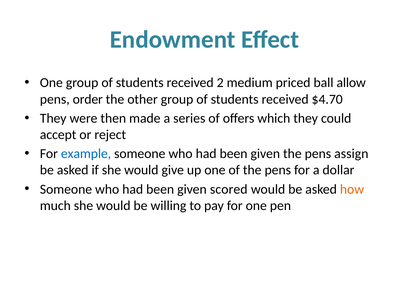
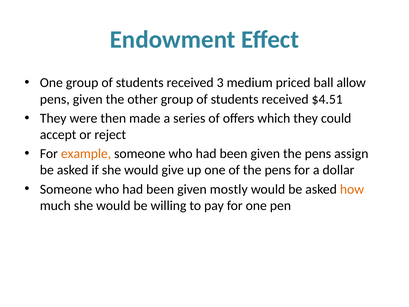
2: 2 -> 3 (220, 83)
pens order: order -> given (88, 99)
$4.70: $4.70 -> $4.51 (327, 99)
example colour: blue -> orange (86, 154)
scored: scored -> mostly (229, 189)
